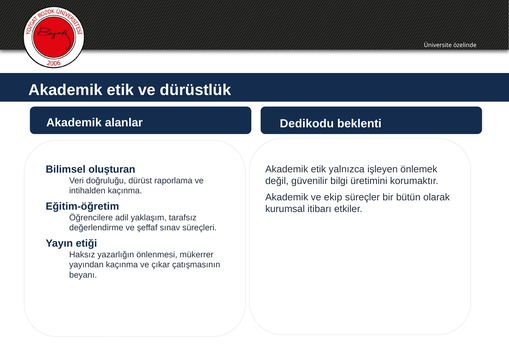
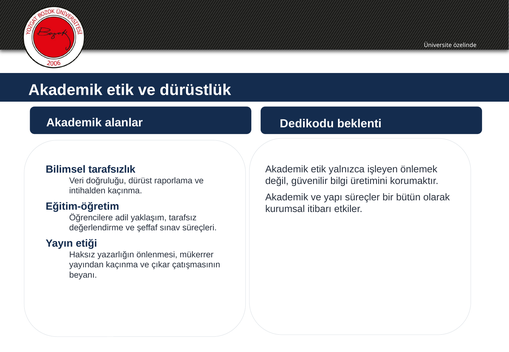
oluşturan: oluşturan -> tarafsızlık (112, 170)
ekip: ekip -> yapı (333, 198)
